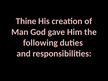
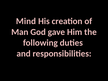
Thine: Thine -> Mind (26, 21)
